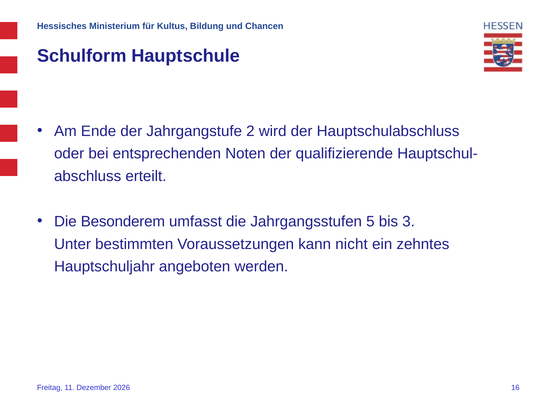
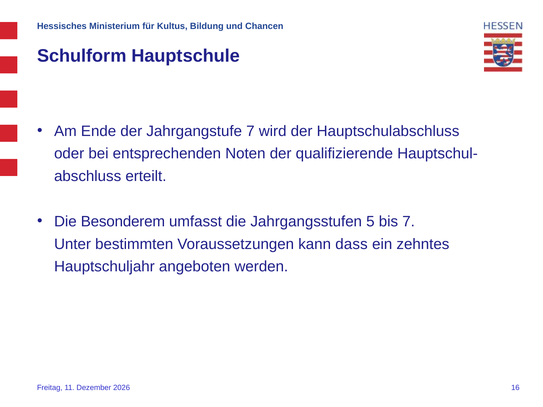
Jahrgangstufe 2: 2 -> 7 (250, 131)
bis 3: 3 -> 7 (409, 222)
nicht: nicht -> dass (351, 244)
